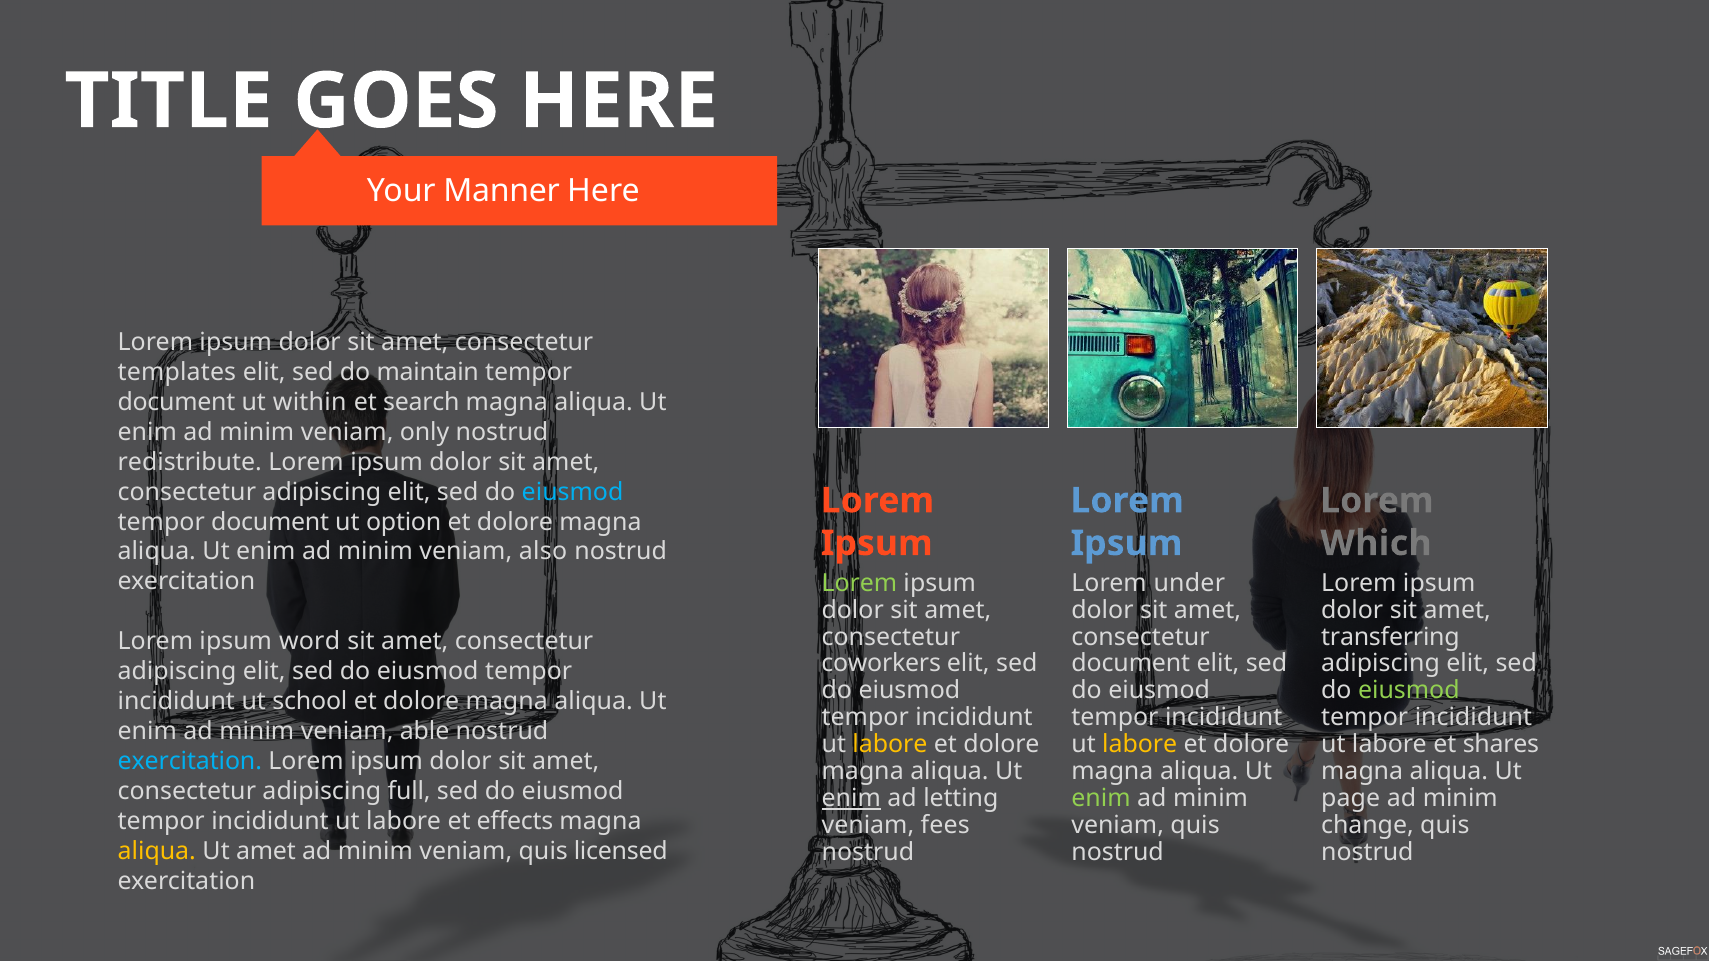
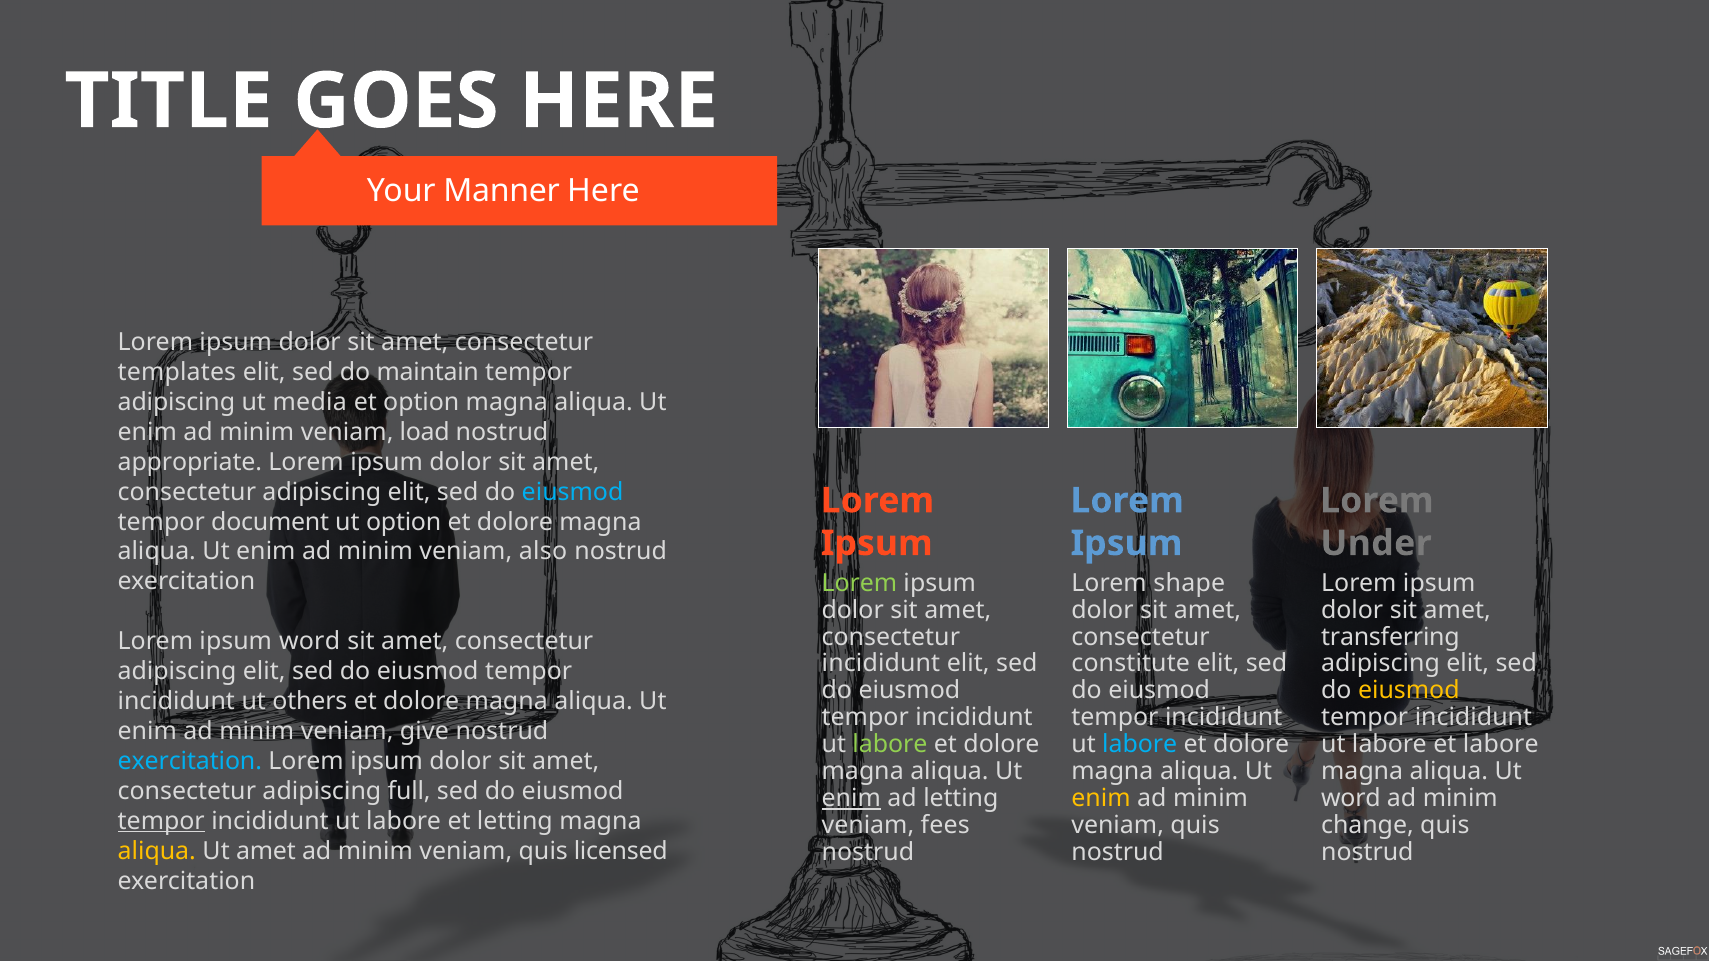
document: document -> adipiscing (176, 402)
within: within -> media (310, 402)
et search: search -> option (421, 402)
only: only -> load (425, 432)
redistribute: redistribute -> appropriate (190, 462)
Which: Which -> Under (1376, 543)
under: under -> shape (1189, 583)
coworkers: coworkers -> incididunt (881, 664)
document: document -> constitute (1131, 664)
eiusmod colour: light green -> yellow (1409, 691)
school: school -> others (310, 702)
able: able -> give (424, 731)
labore colour: yellow -> light green (890, 745)
labore colour: yellow -> light blue (1140, 745)
et shares: shares -> labore (1501, 745)
enim colour: light green -> yellow (1101, 799)
page: page -> word (1351, 799)
tempor underline: none -> present (161, 821)
et effects: effects -> letting (515, 821)
